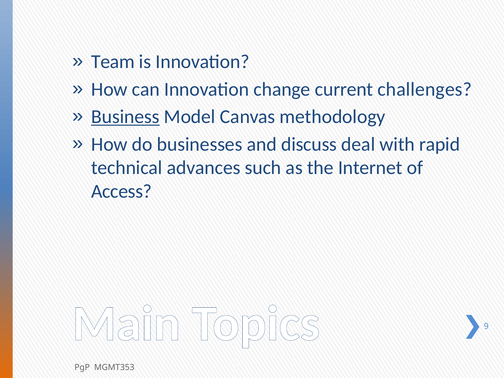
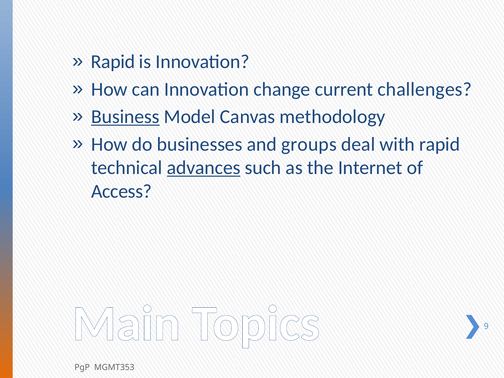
Team: Team -> Rapid (113, 62)
discuss: discuss -> groups (309, 144)
advances underline: none -> present (204, 168)
